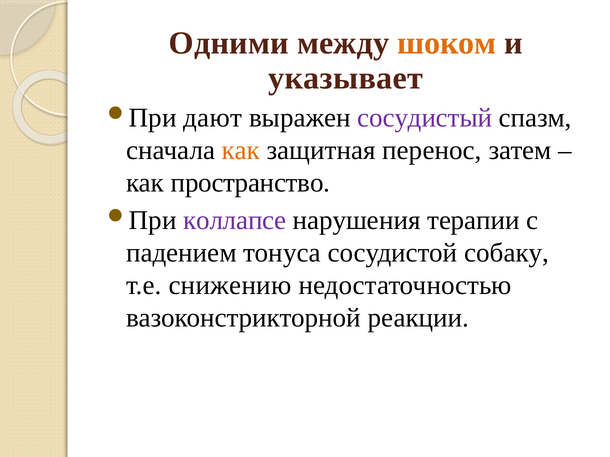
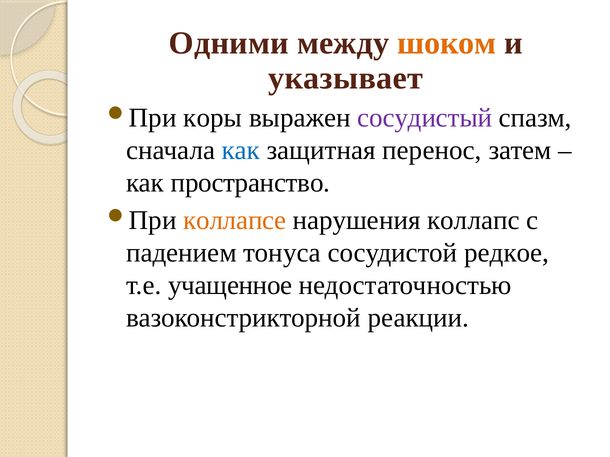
дают: дают -> коры (213, 118)
как colour: orange -> blue (241, 150)
коллапсе colour: purple -> orange (235, 220)
терапии: терапии -> коллапс (473, 220)
собаку: собаку -> редкое (507, 253)
снижению: снижению -> учащенное (230, 286)
